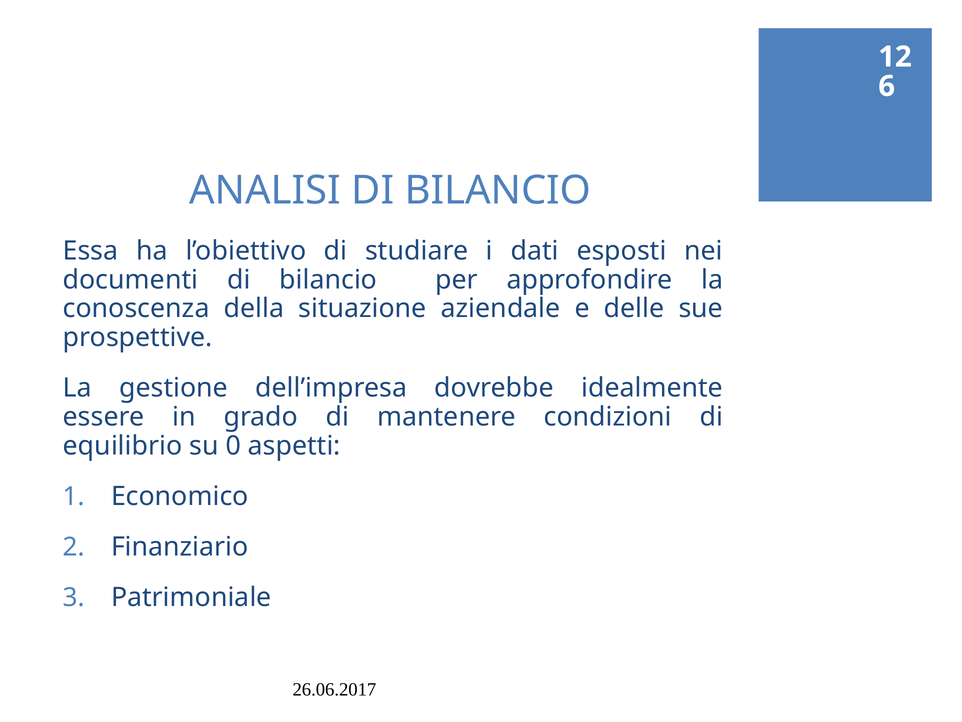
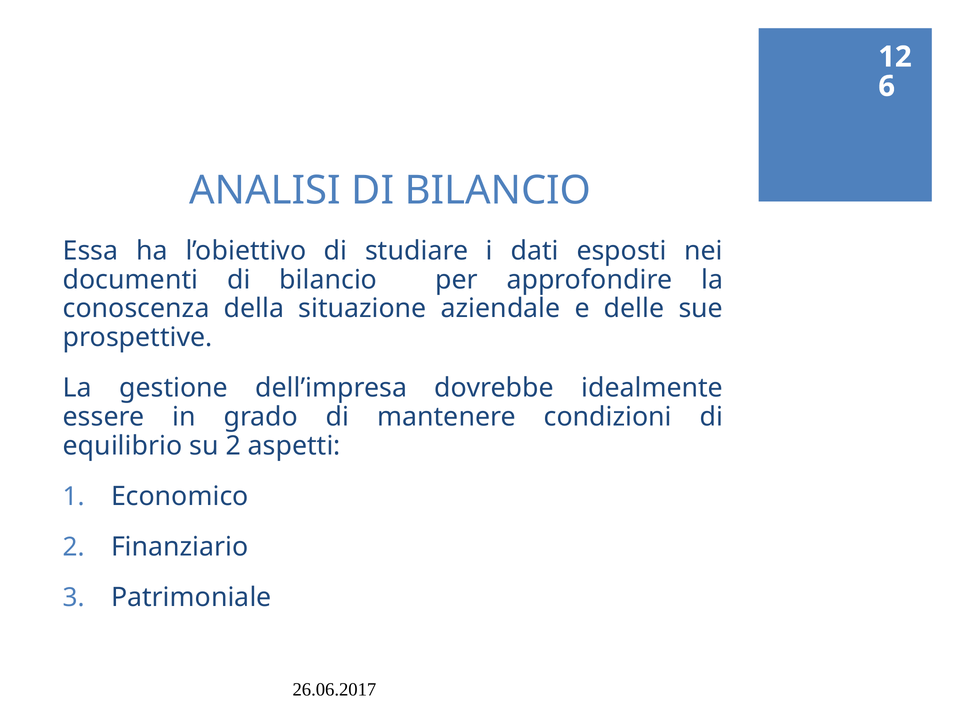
su 0: 0 -> 2 (233, 445)
